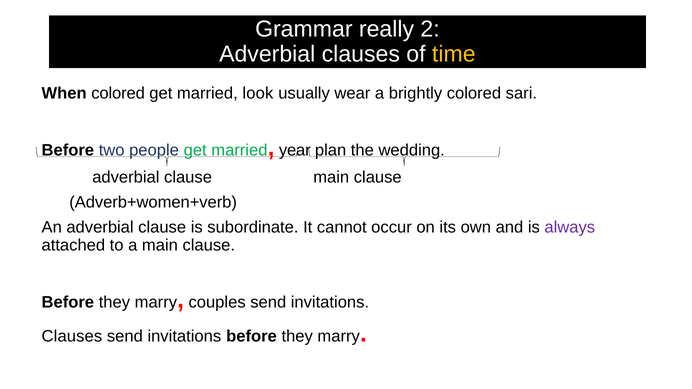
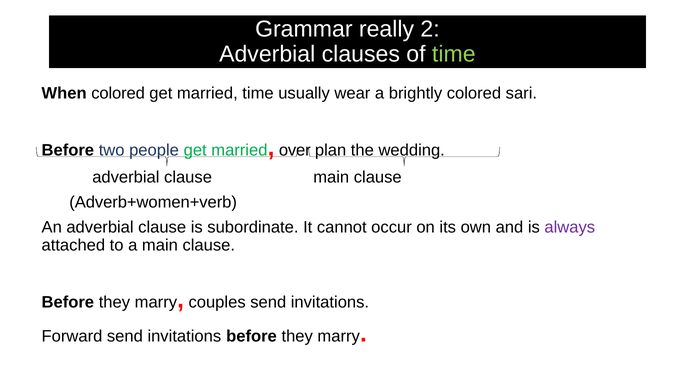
time colour: yellow -> light green (454, 54)
married look: look -> time (258, 94)
year: year -> over (295, 151)
Clauses: Clauses -> Forward (72, 336)
